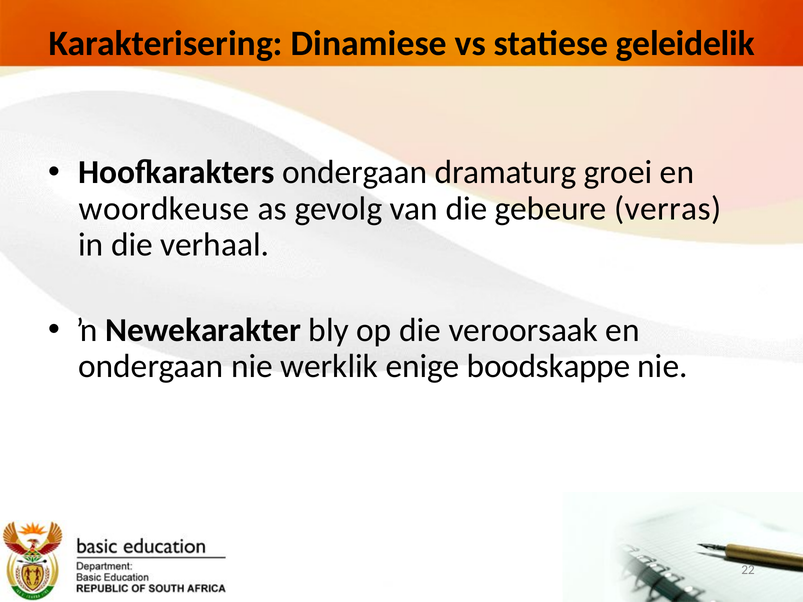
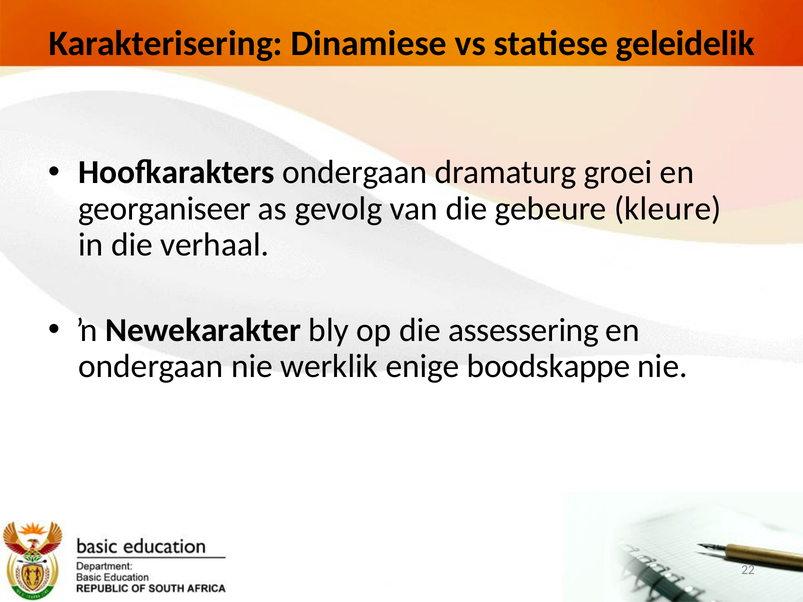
woordkeuse: woordkeuse -> georganiseer (165, 209)
verras: verras -> kleure (668, 209)
veroorsaak: veroorsaak -> assessering (523, 330)
